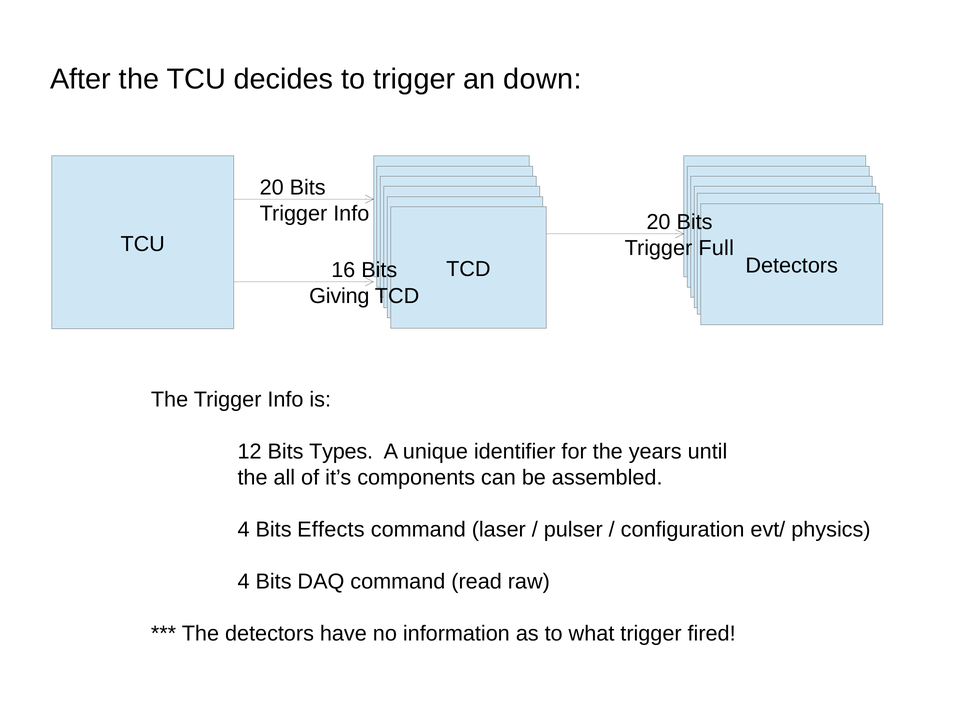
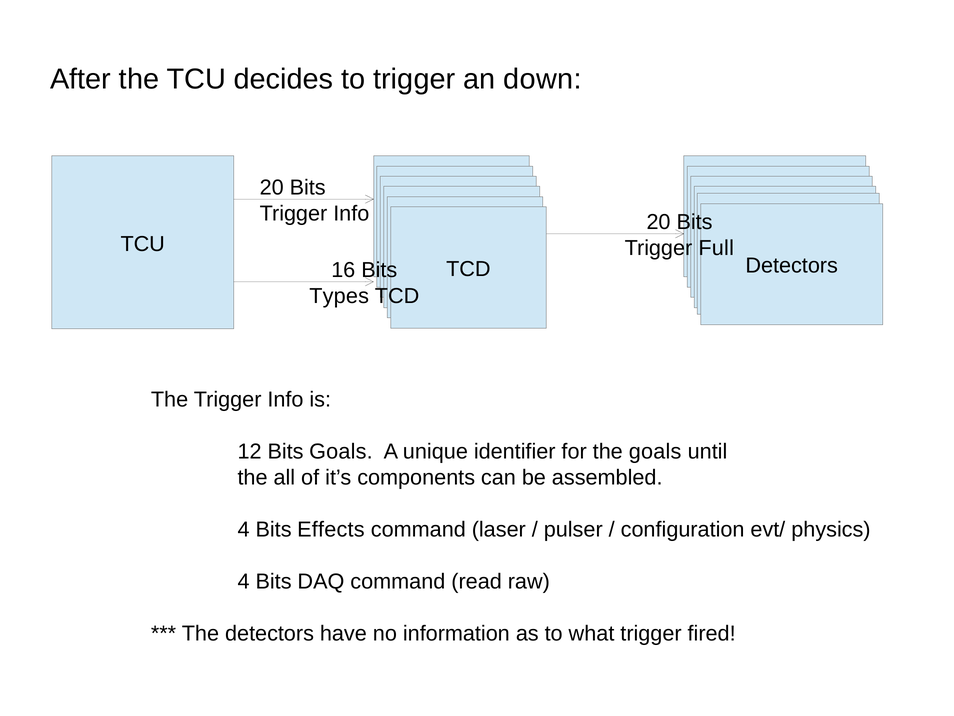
Giving: Giving -> Types (339, 296)
Bits Types: Types -> Goals (341, 452)
the years: years -> goals (655, 452)
